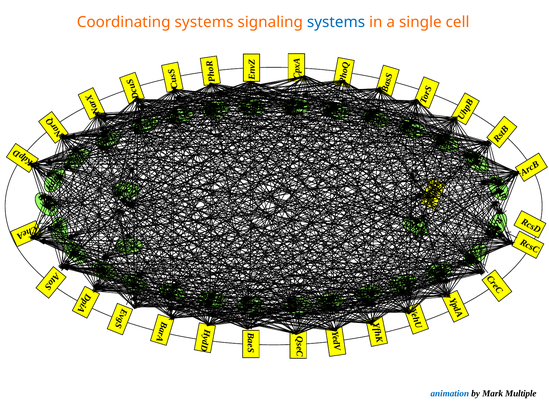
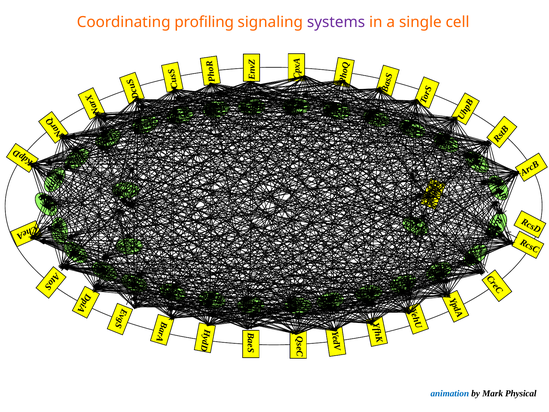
Coordinating systems: systems -> profiling (204, 22)
systems colour: blue -> purple (336, 22)
Multiple: Multiple -> Physical (521, 393)
